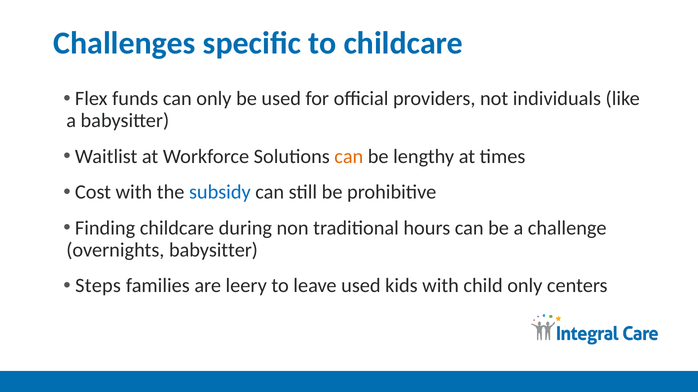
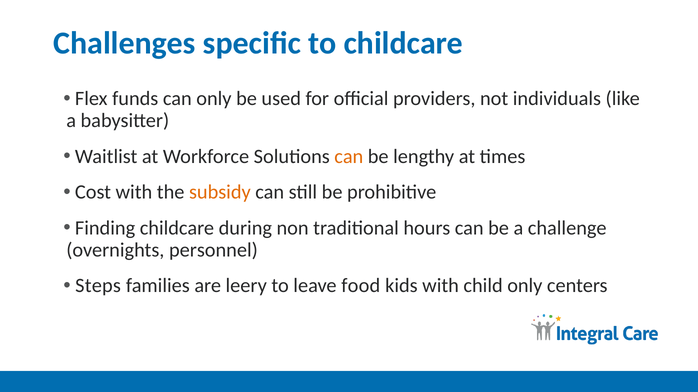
subsidy colour: blue -> orange (220, 192)
overnights babysitter: babysitter -> personnel (213, 250)
leave used: used -> food (361, 286)
